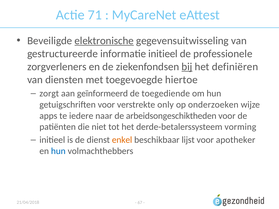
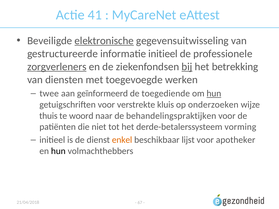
71: 71 -> 41 (95, 15)
zorgverleners underline: none -> present (57, 67)
definiëren: definiëren -> betrekking (235, 67)
hiertoe: hiertoe -> werken (181, 80)
zorgt: zorgt -> twee (49, 94)
hun underline: none -> present (214, 94)
only: only -> kluis (166, 105)
apps: apps -> thuis (48, 116)
iedere: iedere -> woord (81, 116)
arbeidsongeschiktheden: arbeidsongeschiktheden -> behandelingspraktijken (171, 116)
hun colour: blue -> black (58, 151)
